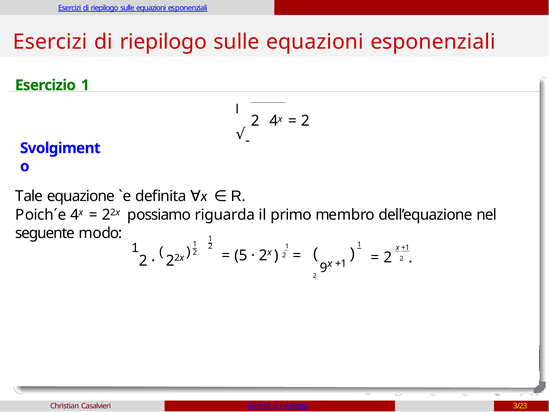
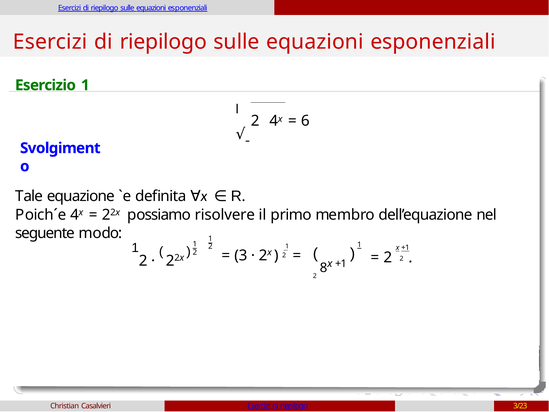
2: 2 -> 6 (305, 121)
riguarda: riguarda -> risolvere (225, 215)
5: 5 -> 3 (241, 256)
9: 9 -> 8 (324, 268)
